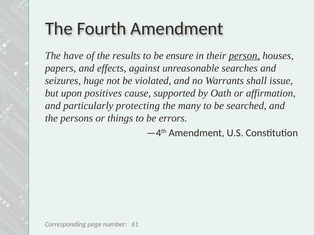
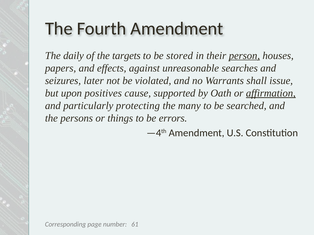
have: have -> daily (74, 56)
results: results -> targets (126, 56)
ensure: ensure -> stored (180, 56)
huge: huge -> later (94, 81)
affirmation underline: none -> present (271, 93)
